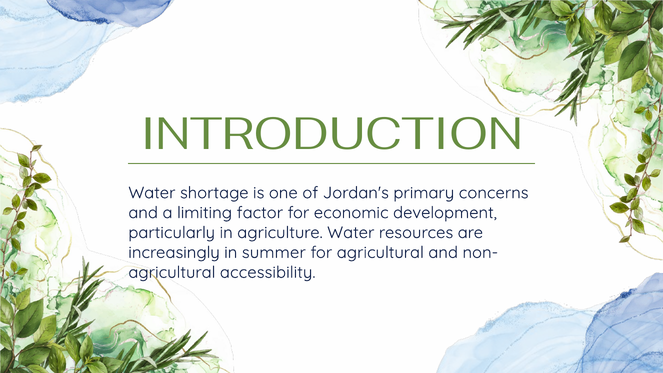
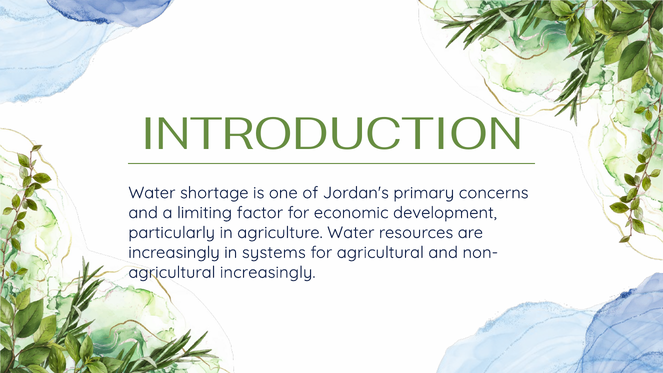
summer: summer -> systems (274, 252)
agricultural accessibility: accessibility -> increasingly (268, 272)
